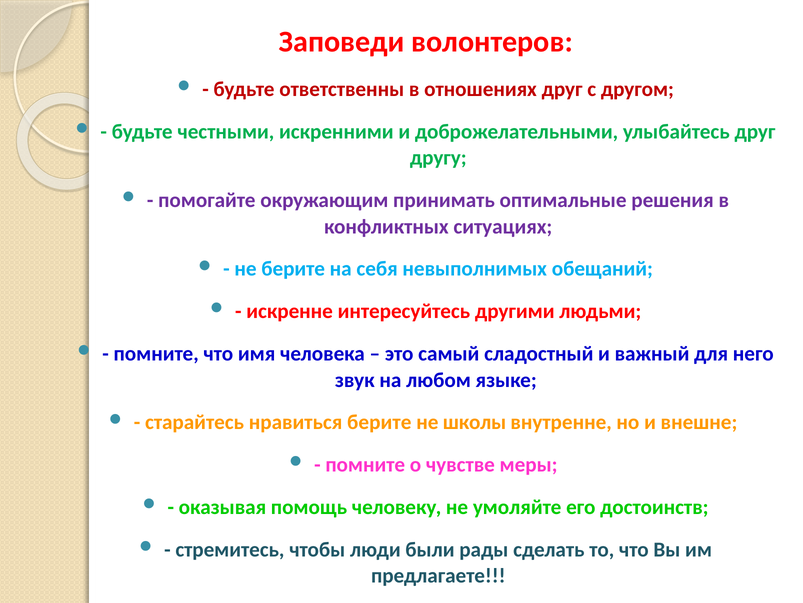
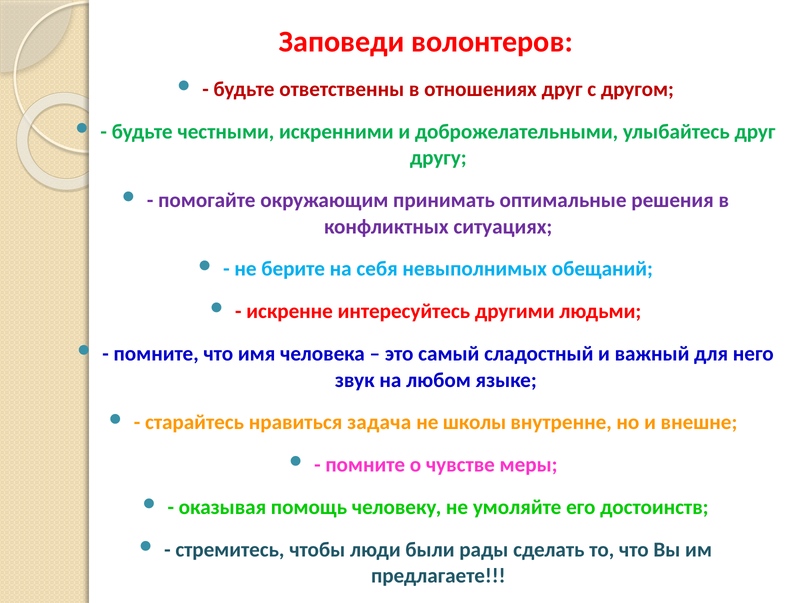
нравиться берите: берите -> задача (379, 422)
